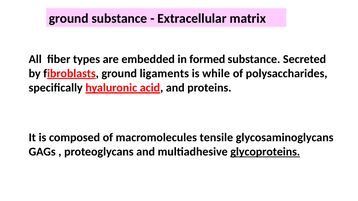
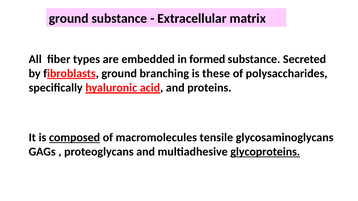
ligaments: ligaments -> branching (164, 74)
while: while -> these (216, 74)
composed underline: none -> present (75, 138)
